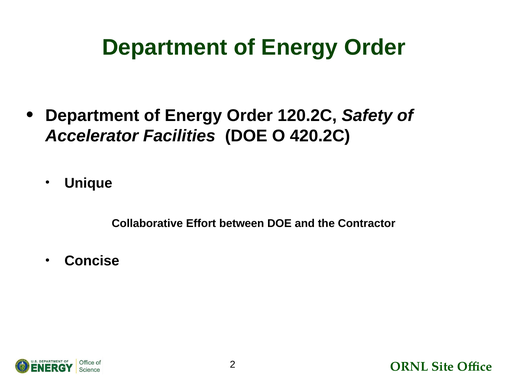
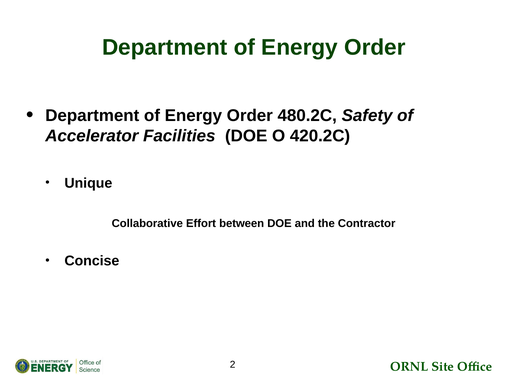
120.2C: 120.2C -> 480.2C (307, 115)
